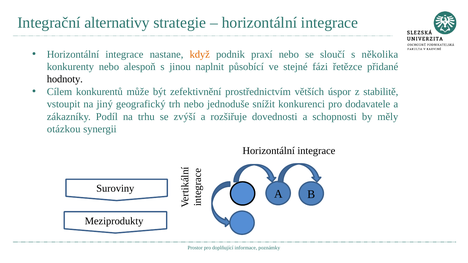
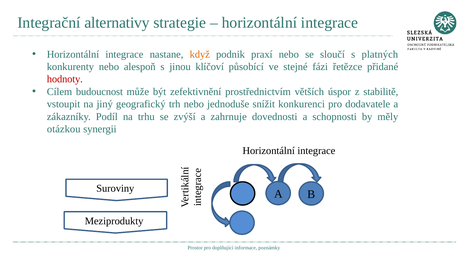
několika: několika -> platných (380, 54)
naplnit: naplnit -> klíčoví (210, 67)
hodnoty colour: black -> red (65, 79)
konkurentů: konkurentů -> budoucnost (99, 92)
rozšiřuje: rozšiřuje -> zahrnuje (229, 117)
